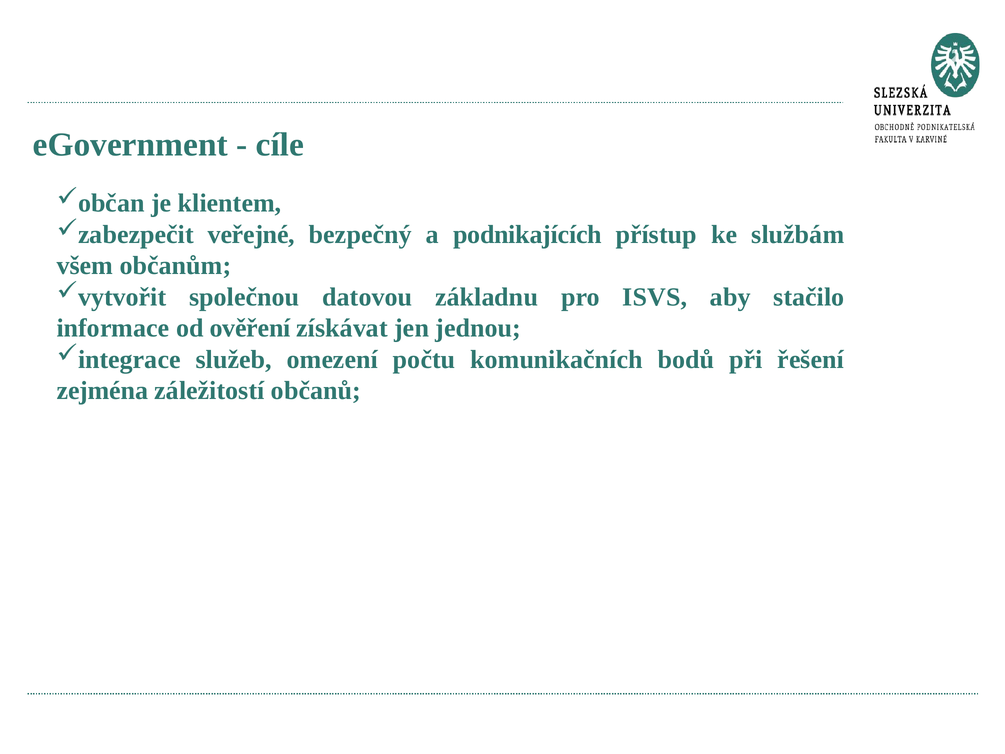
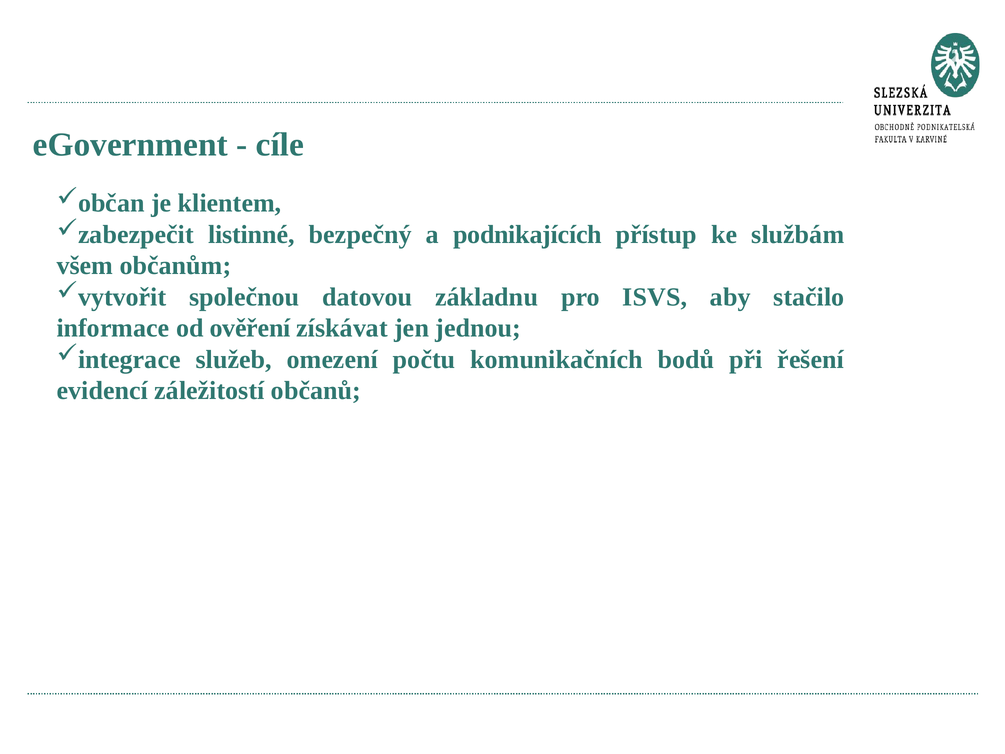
veřejné: veřejné -> listinné (251, 234)
zejména: zejména -> evidencí (102, 391)
